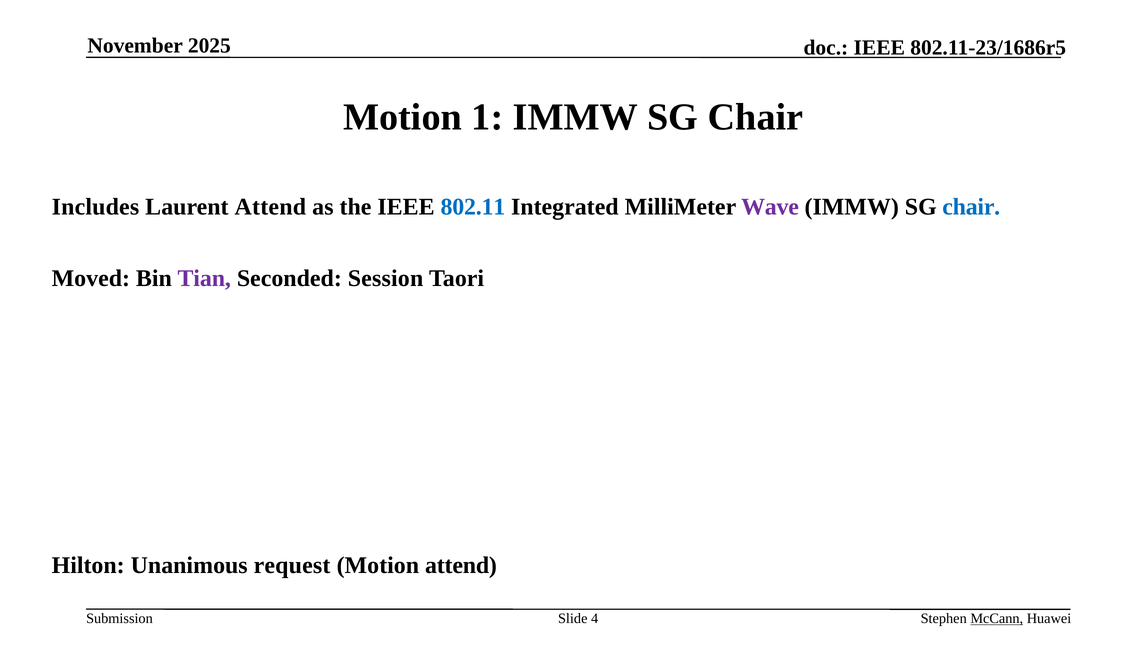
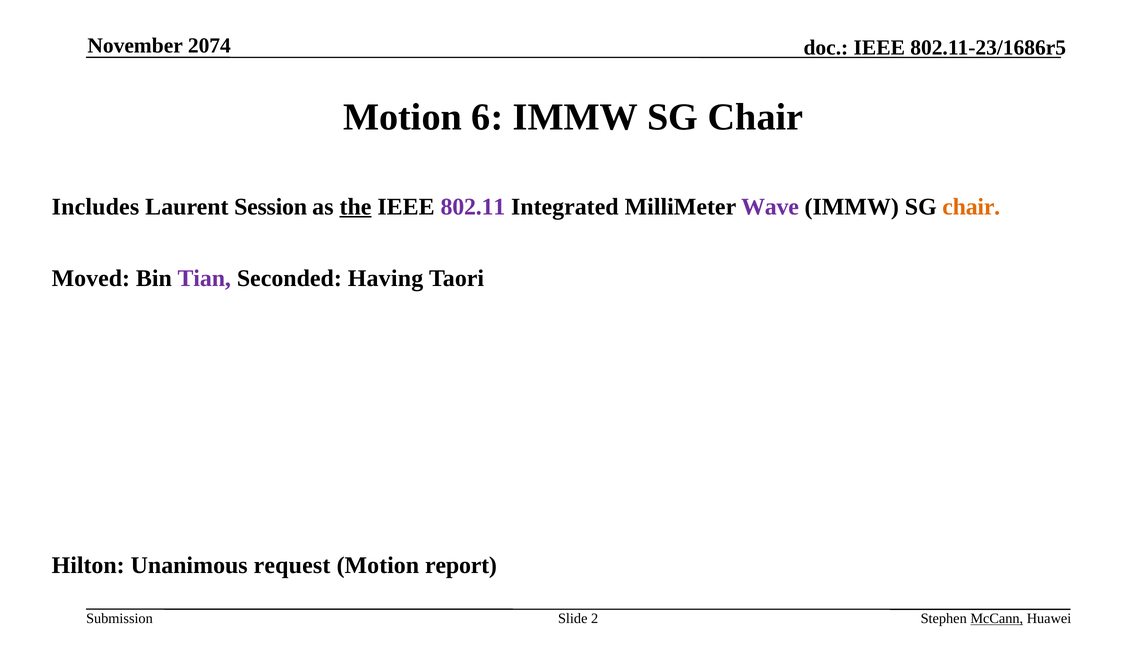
2025: 2025 -> 2074 (209, 46)
1: 1 -> 6 (487, 117)
Laurent Attend: Attend -> Session (271, 207)
the underline: none -> present (356, 207)
802.11 colour: blue -> purple (473, 207)
chair colour: blue -> orange (971, 207)
Session: Session -> Having (386, 278)
Motion attend: attend -> report (461, 565)
4: 4 -> 2 (595, 619)
